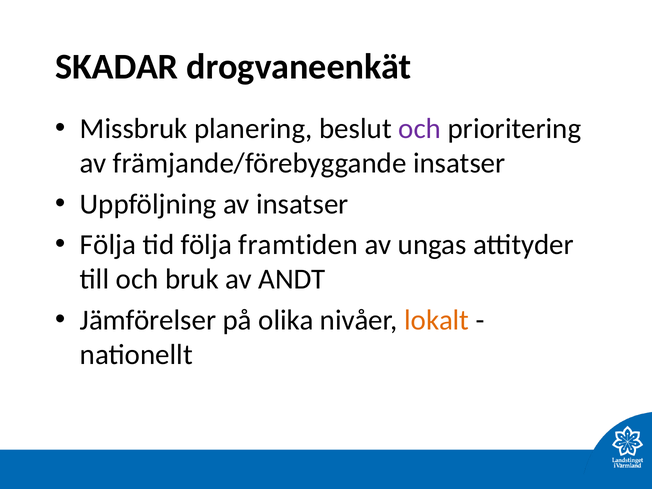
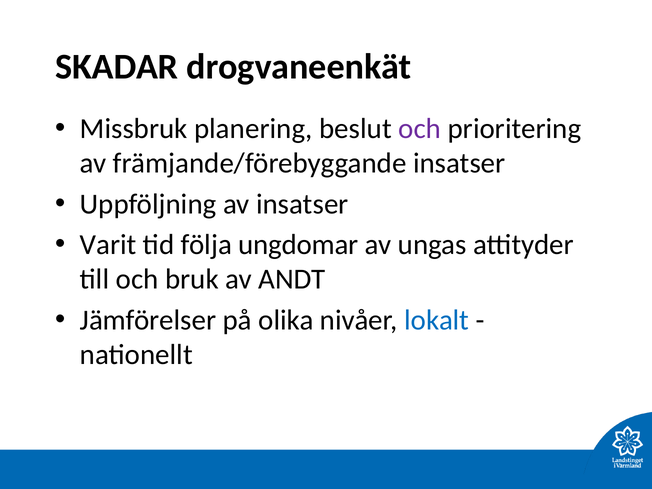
Följa: Följa -> Varit (108, 245)
framtiden: framtiden -> ungdomar (298, 245)
lokalt colour: orange -> blue (437, 320)
